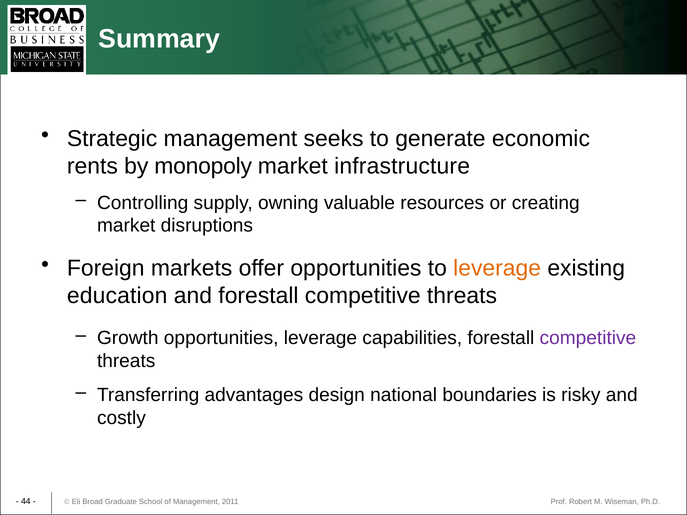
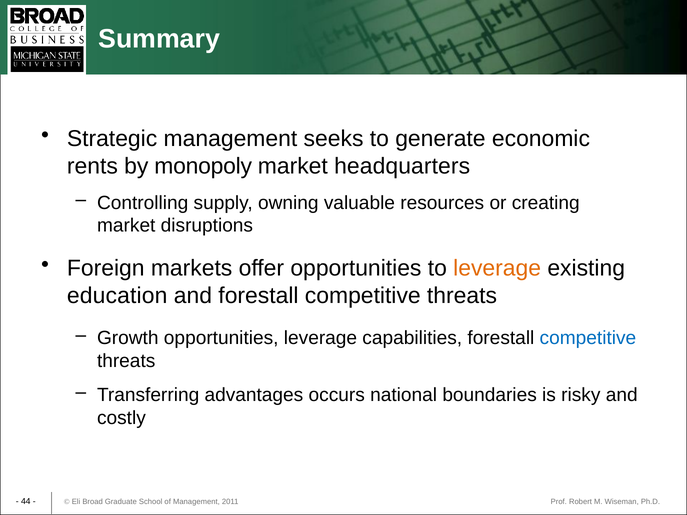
infrastructure: infrastructure -> headquarters (402, 166)
competitive colour: purple -> blue (588, 338)
design: design -> occurs (337, 395)
